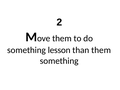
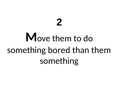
lesson: lesson -> bored (59, 50)
